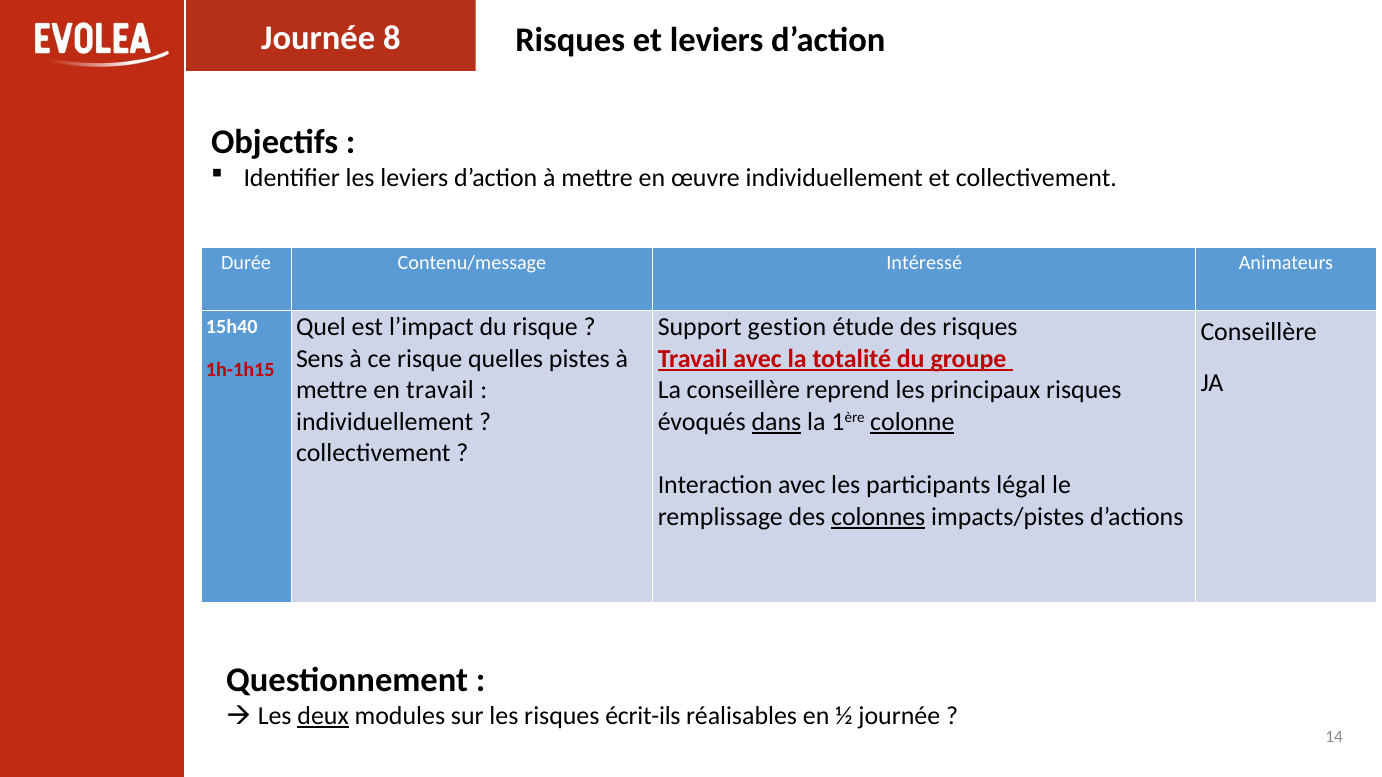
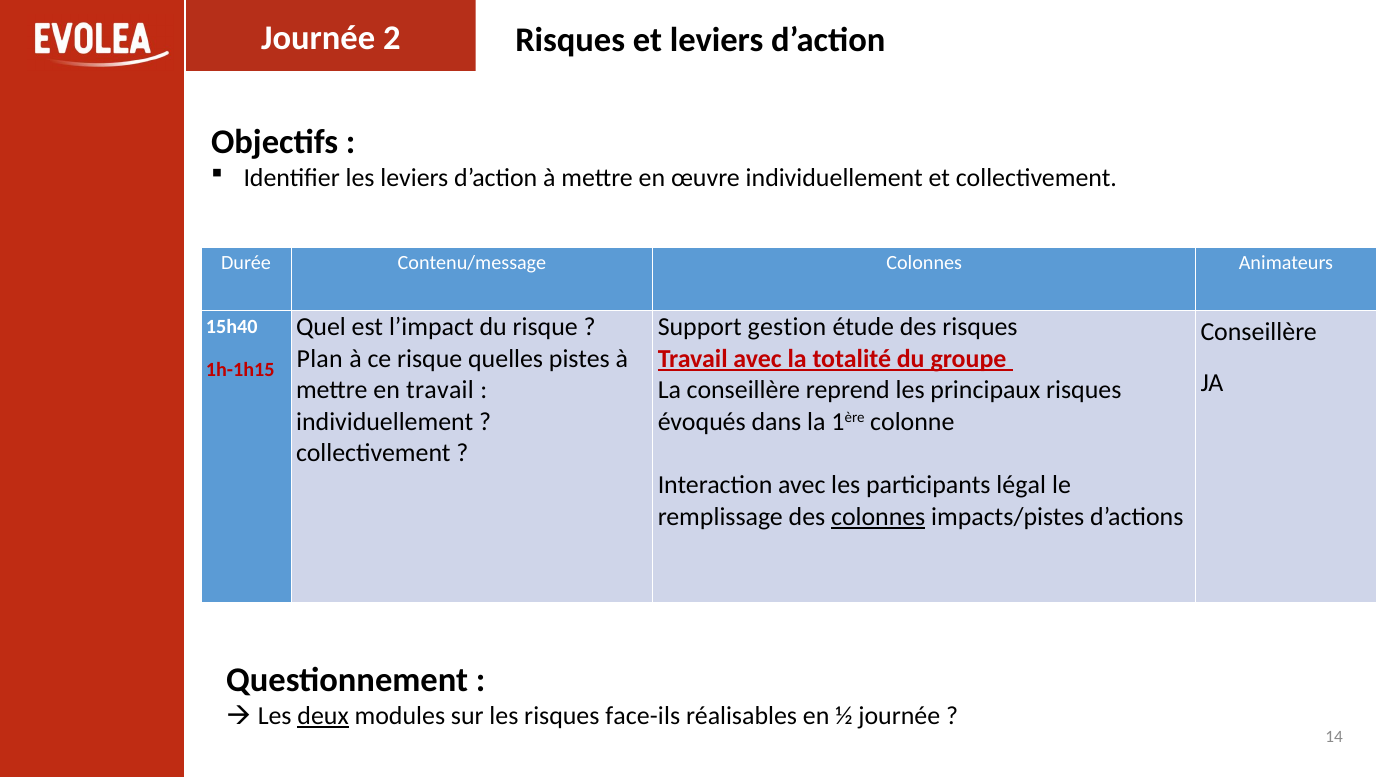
8: 8 -> 2 (392, 38)
Contenu/message Intéressé: Intéressé -> Colonnes (924, 263)
Sens: Sens -> Plan (320, 359)
dans underline: present -> none (776, 422)
colonne underline: present -> none (912, 422)
écrit-ils: écrit-ils -> face-ils (643, 716)
